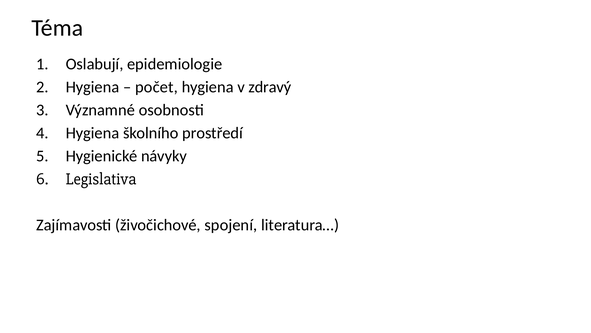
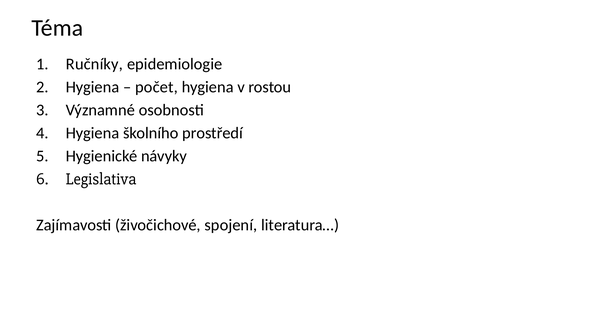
Oslabují: Oslabují -> Ručníky (94, 64)
zdravý: zdravý -> rostou (270, 87)
